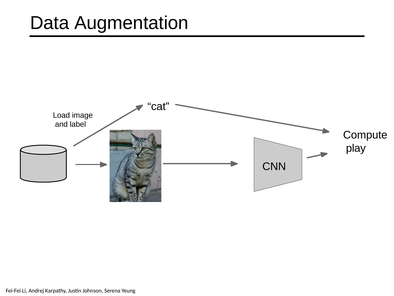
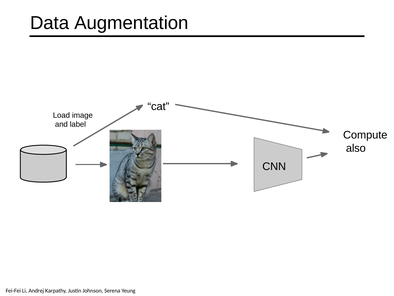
play: play -> also (356, 148)
